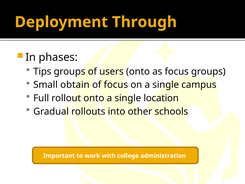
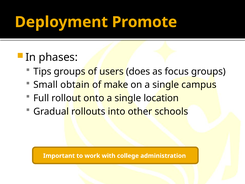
Through: Through -> Promote (144, 22)
users onto: onto -> does (138, 71)
of focus: focus -> make (116, 85)
